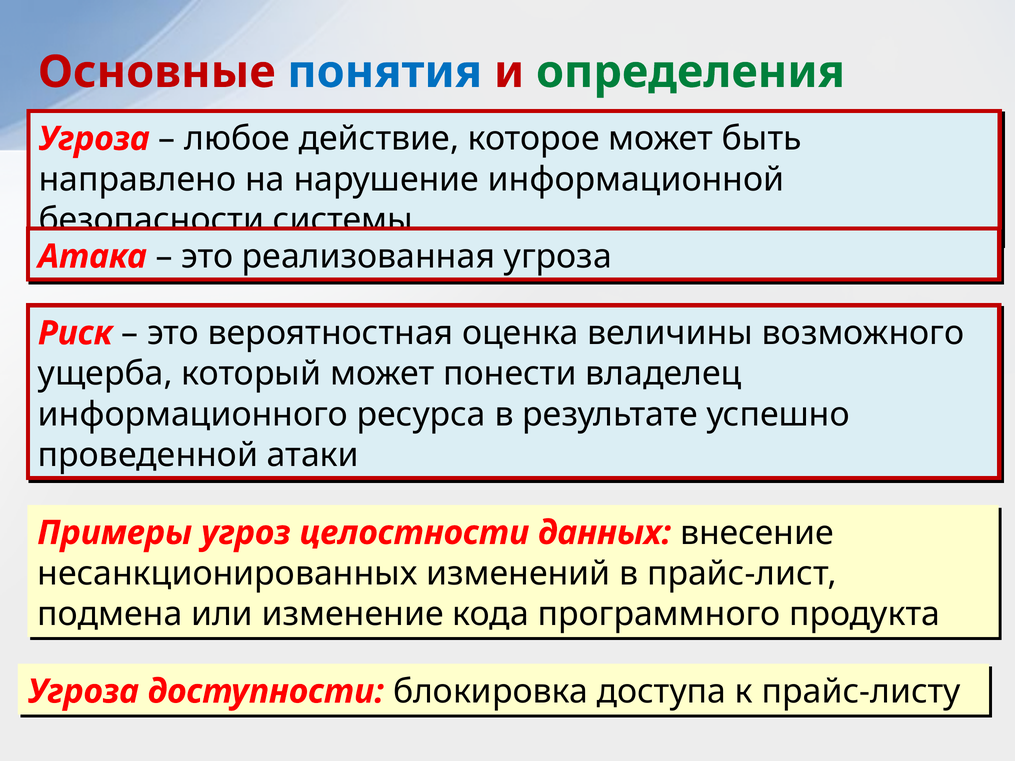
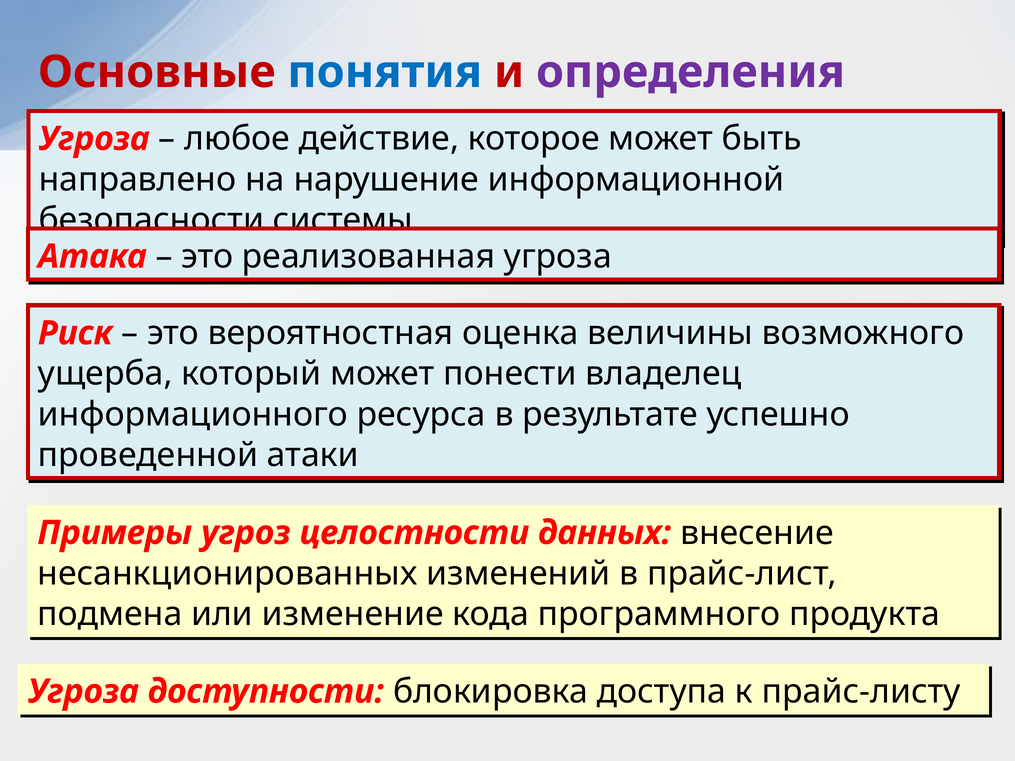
определения colour: green -> purple (690, 72)
